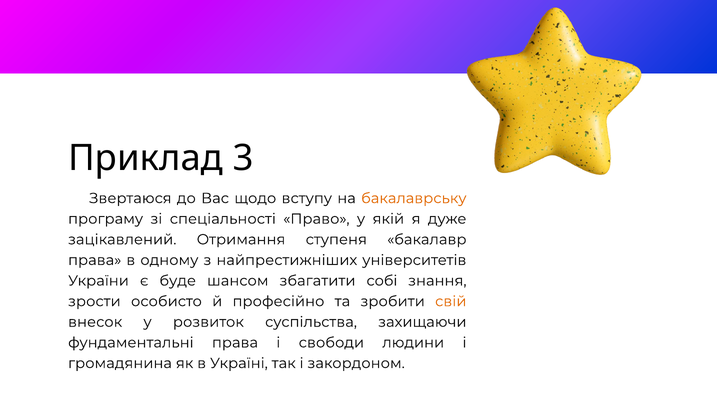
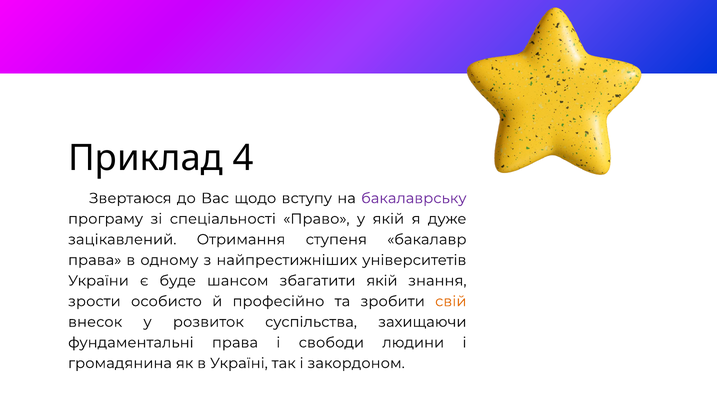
3: 3 -> 4 (243, 158)
бакалаврську colour: orange -> purple (414, 198)
збагатити собі: собі -> якій (382, 281)
